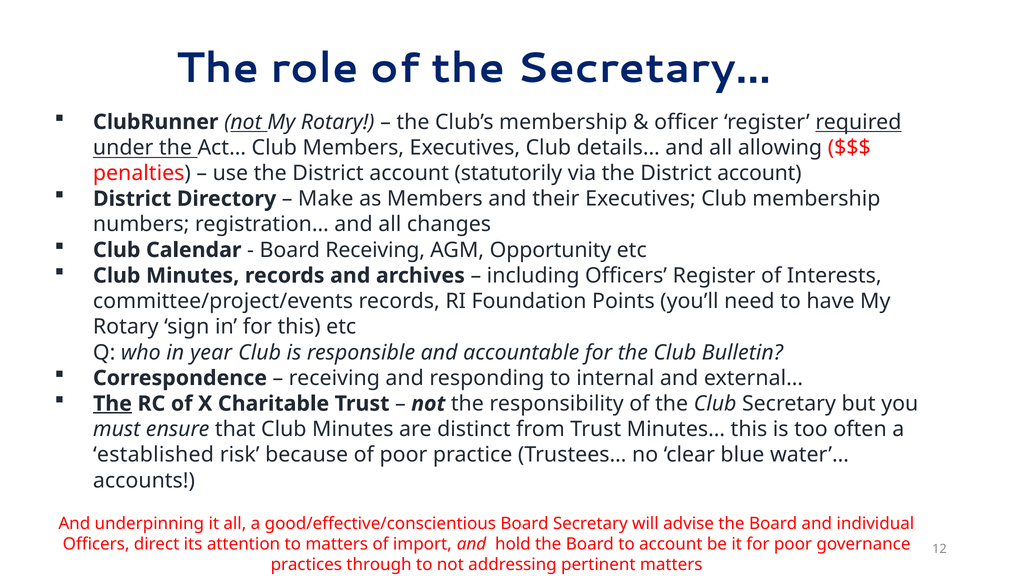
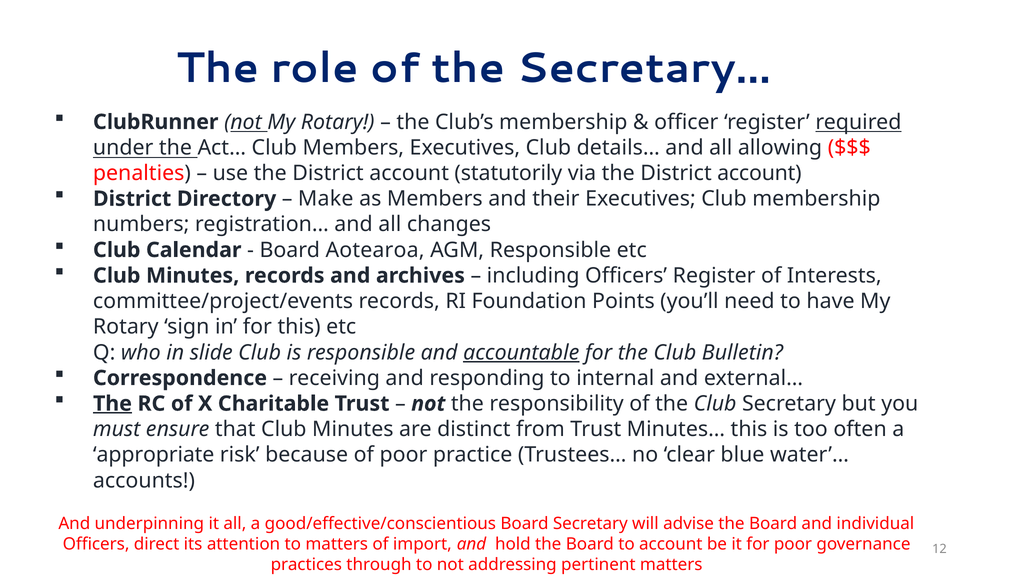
Board Receiving: Receiving -> Aotearoa (375, 250)
AGM Opportunity: Opportunity -> Responsible (550, 250)
year: year -> slide (211, 353)
accountable underline: none -> present (521, 353)
established: established -> appropriate (154, 455)
